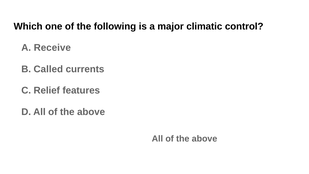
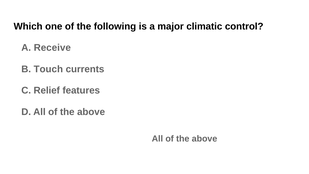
Called: Called -> Touch (48, 69)
